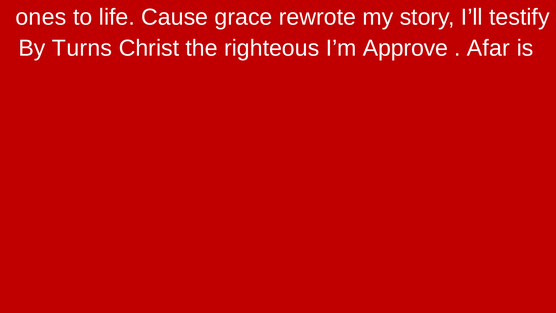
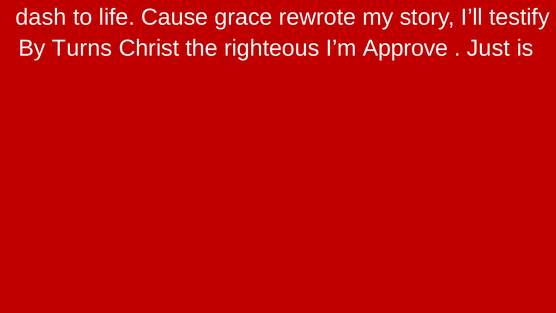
ones: ones -> dash (41, 17)
Afar: Afar -> Just (488, 48)
